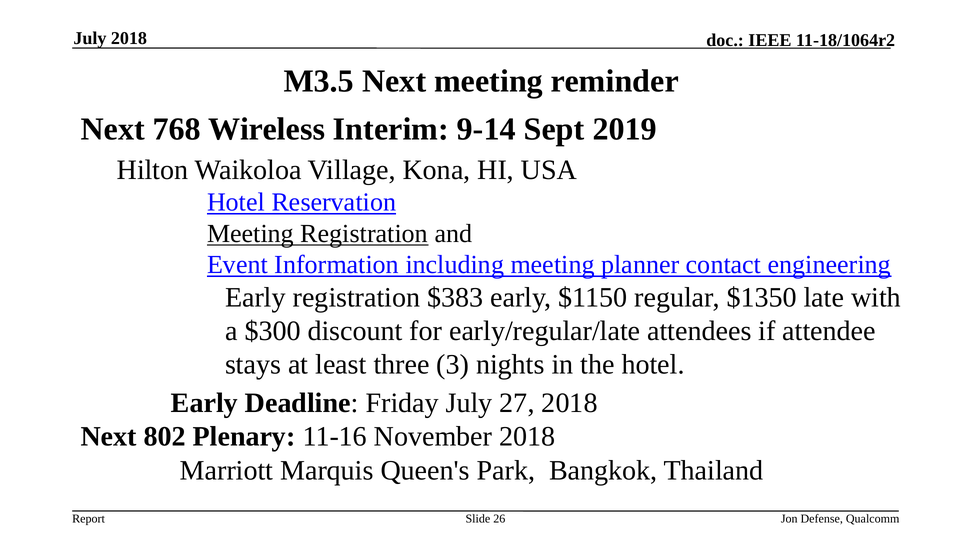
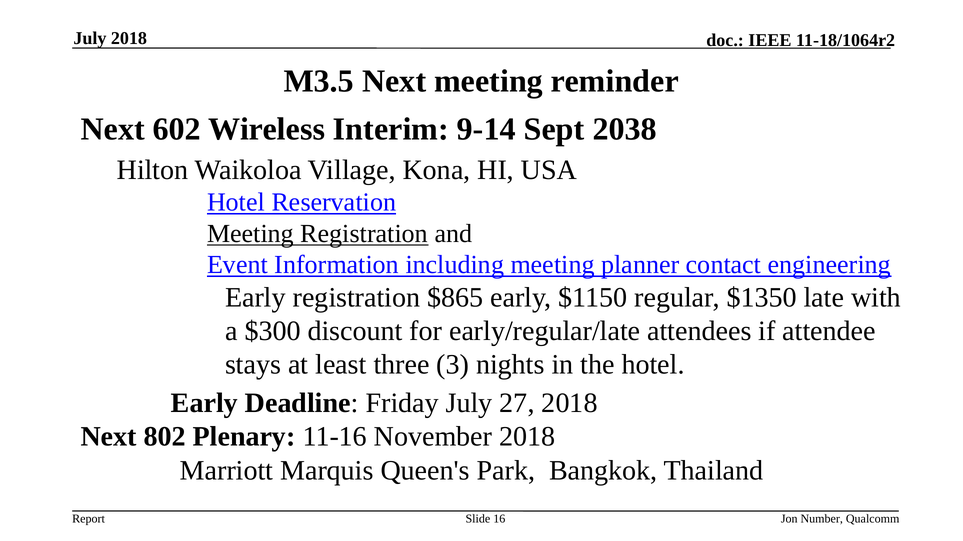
768: 768 -> 602 (177, 129)
2019: 2019 -> 2038 (625, 129)
$383: $383 -> $865 (455, 298)
26: 26 -> 16 (499, 520)
Defense: Defense -> Number (822, 520)
